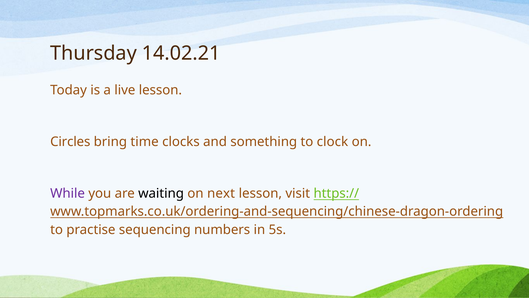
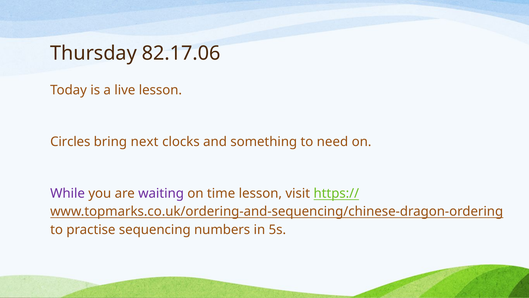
14.02.21: 14.02.21 -> 82.17.06 (181, 53)
time: time -> next (145, 142)
clock: clock -> need (332, 142)
waiting colour: black -> purple (161, 193)
next: next -> time (221, 193)
